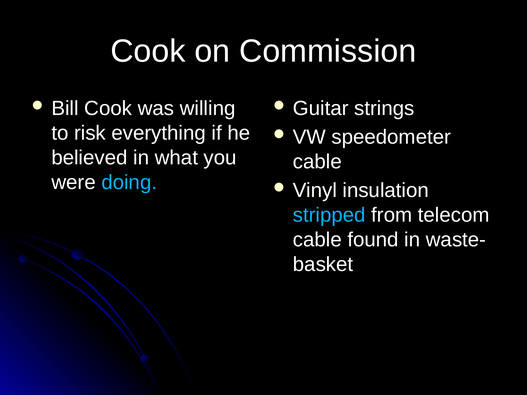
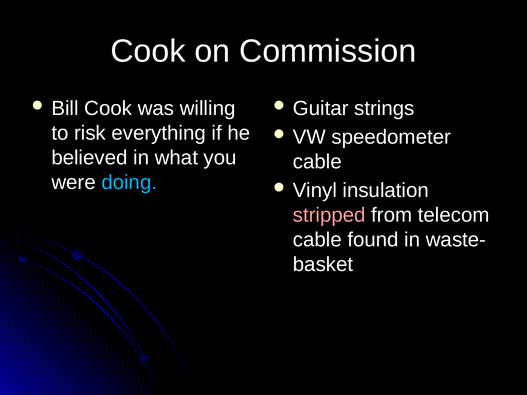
stripped colour: light blue -> pink (329, 215)
